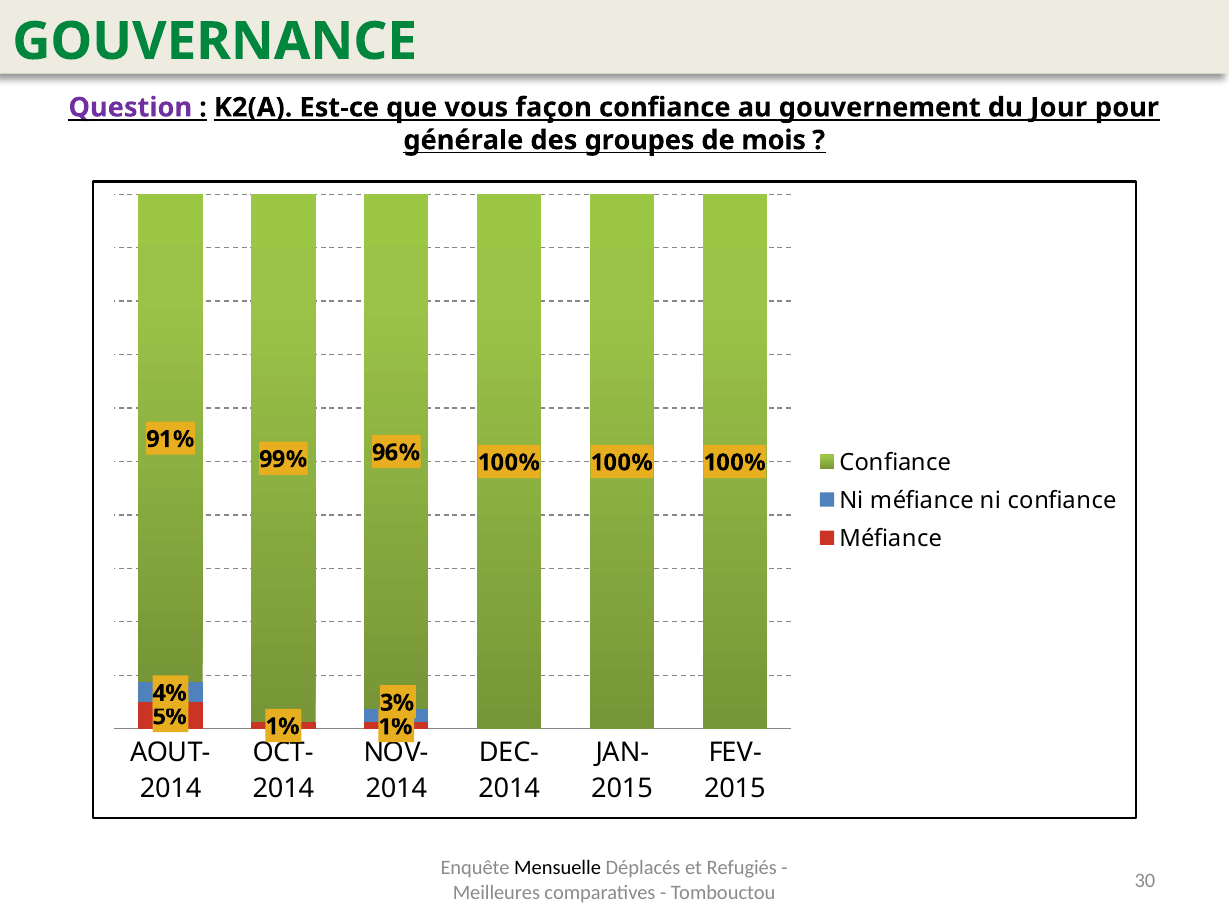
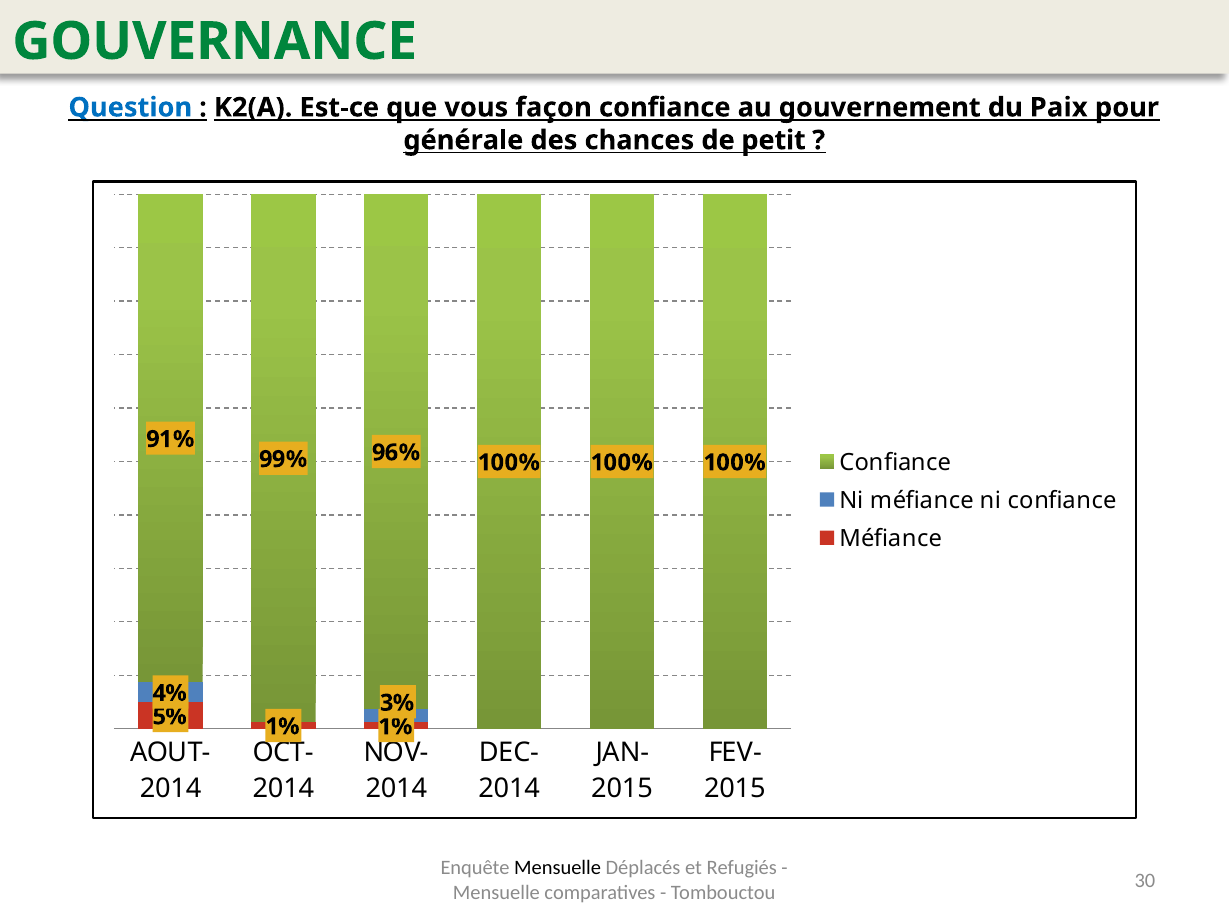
Question colour: purple -> blue (130, 107)
Jour: Jour -> Paix (1059, 107)
groupes: groupes -> chances (639, 140)
mois: mois -> petit (774, 140)
Meilleures: Meilleures -> Mensuelle (496, 893)
